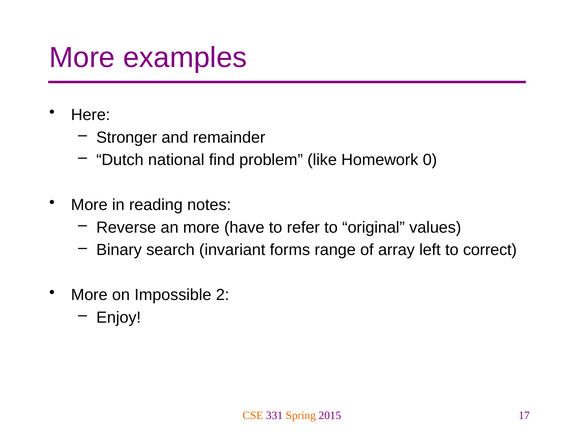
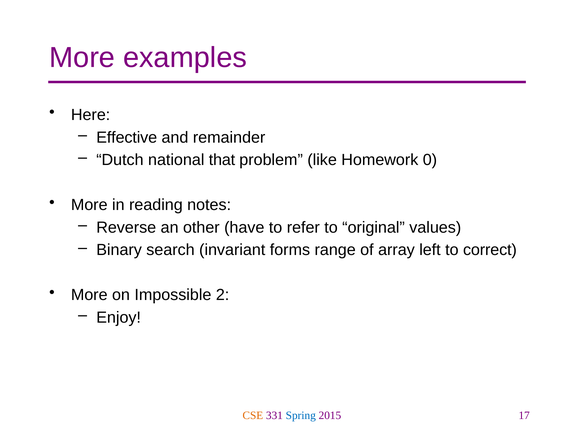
Stronger: Stronger -> Effective (127, 138)
find: find -> that (222, 160)
an more: more -> other (201, 228)
Spring colour: orange -> blue (301, 416)
